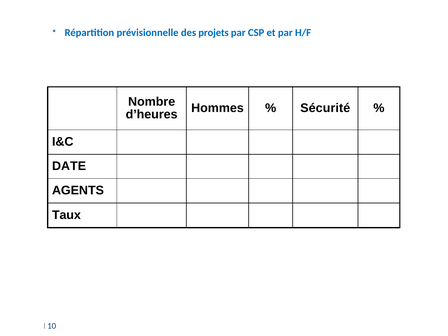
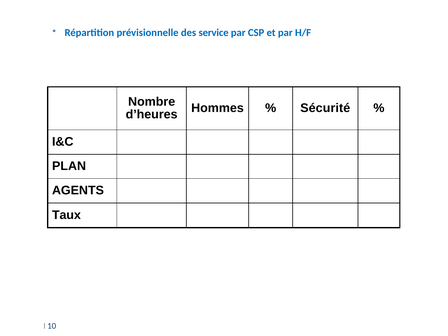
projets: projets -> service (214, 33)
DATE: DATE -> PLAN (69, 166)
